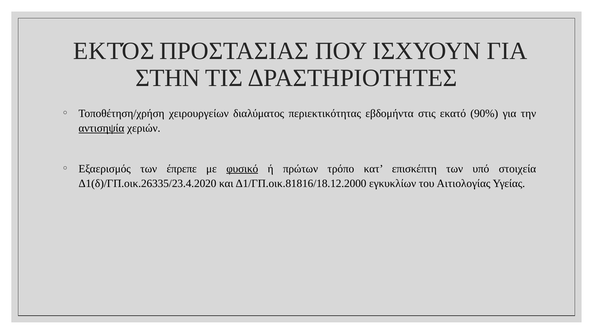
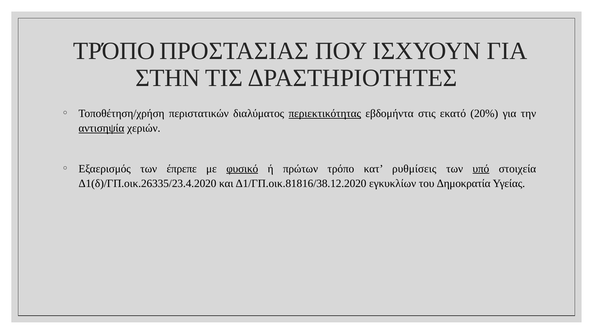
ΕΚΤΌΣ: ΕΚΤΌΣ -> ΤΡΌΠΟ (114, 51)
χειρουργείων: χειρουργείων -> περιστατικών (199, 113)
περιεκτικότητας underline: none -> present (325, 113)
90%: 90% -> 20% (484, 113)
επισκέπτη: επισκέπτη -> ρυθμίσεις (414, 168)
υπό underline: none -> present (481, 168)
Δ1/ΓΠ.οικ.81816/18.12.2000: Δ1/ΓΠ.οικ.81816/18.12.2000 -> Δ1/ΓΠ.οικ.81816/38.12.2020 (301, 183)
Αιτιολογίας: Αιτιολογίας -> Δημοκρατία (464, 183)
